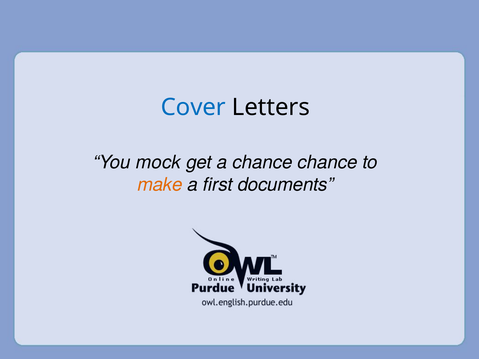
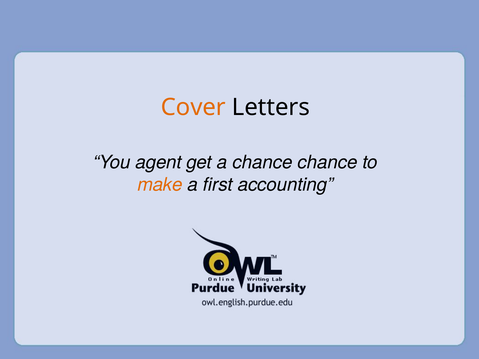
Cover colour: blue -> orange (193, 107)
mock: mock -> agent (159, 163)
documents: documents -> accounting (286, 185)
